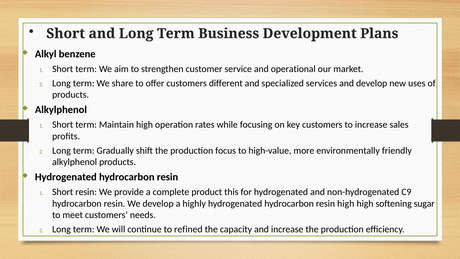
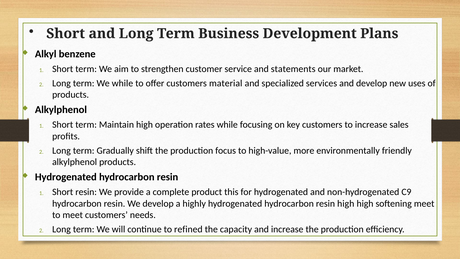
operational: operational -> statements (293, 69)
We share: share -> while (122, 83)
different: different -> material (226, 83)
softening sugar: sugar -> meet (424, 203)
